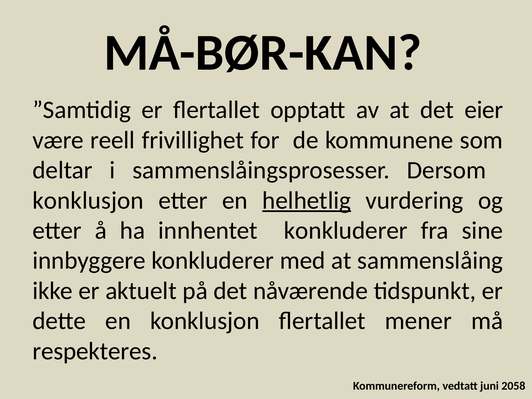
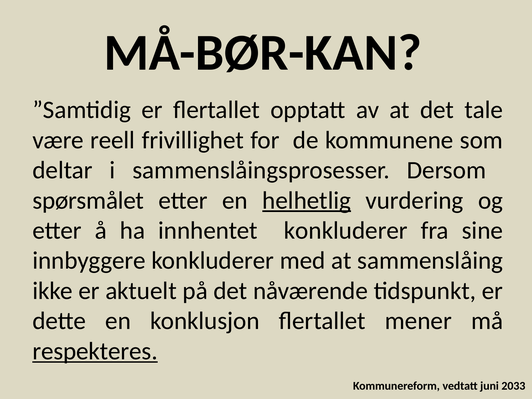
eier: eier -> tale (484, 110)
konklusjon: konklusjon -> spørsmålet (88, 200)
respekteres underline: none -> present (95, 351)
2058: 2058 -> 2033 (513, 386)
